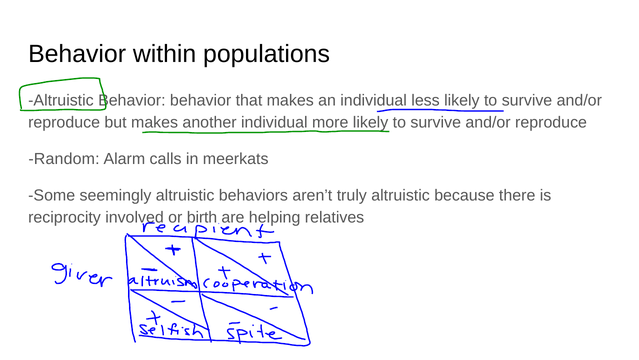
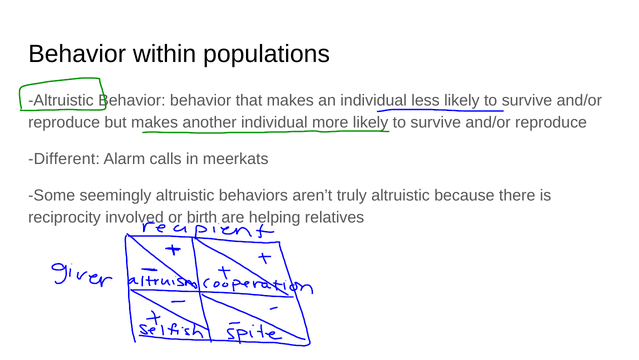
Random: Random -> Different (64, 159)
